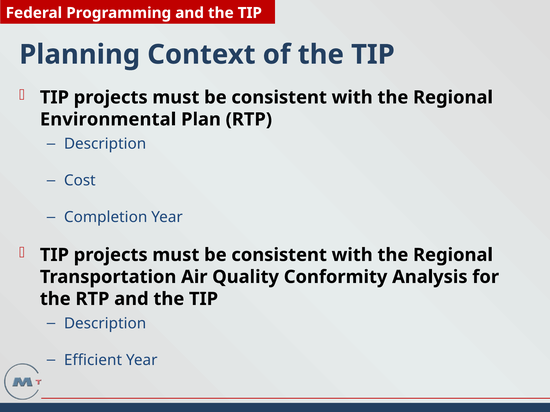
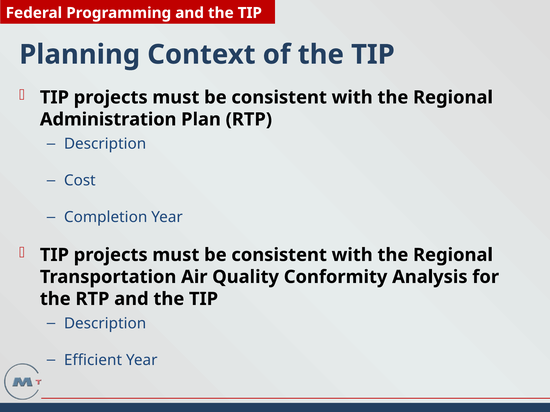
Environmental: Environmental -> Administration (108, 120)
